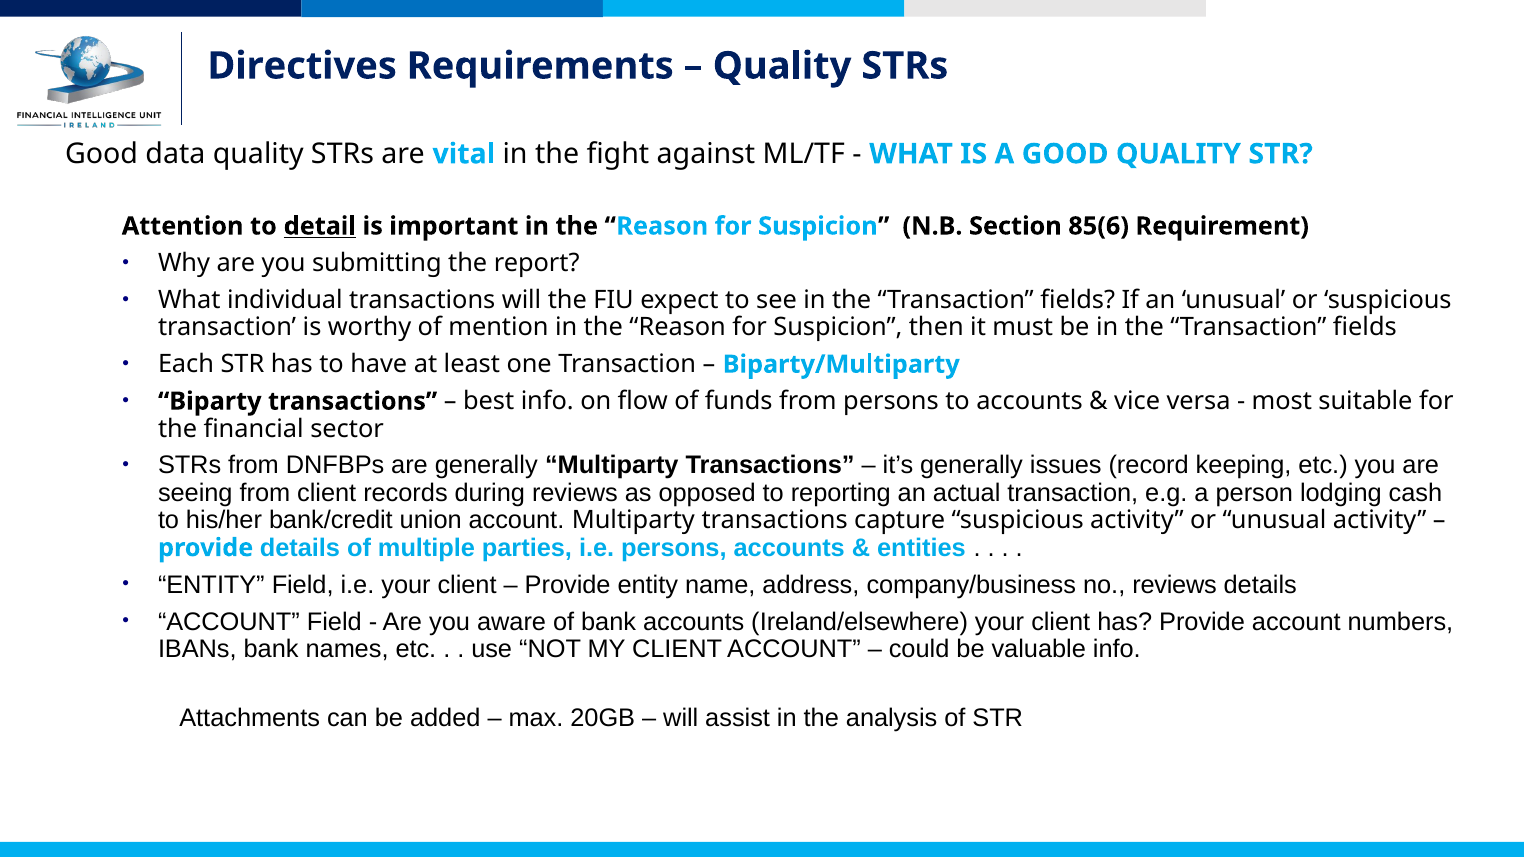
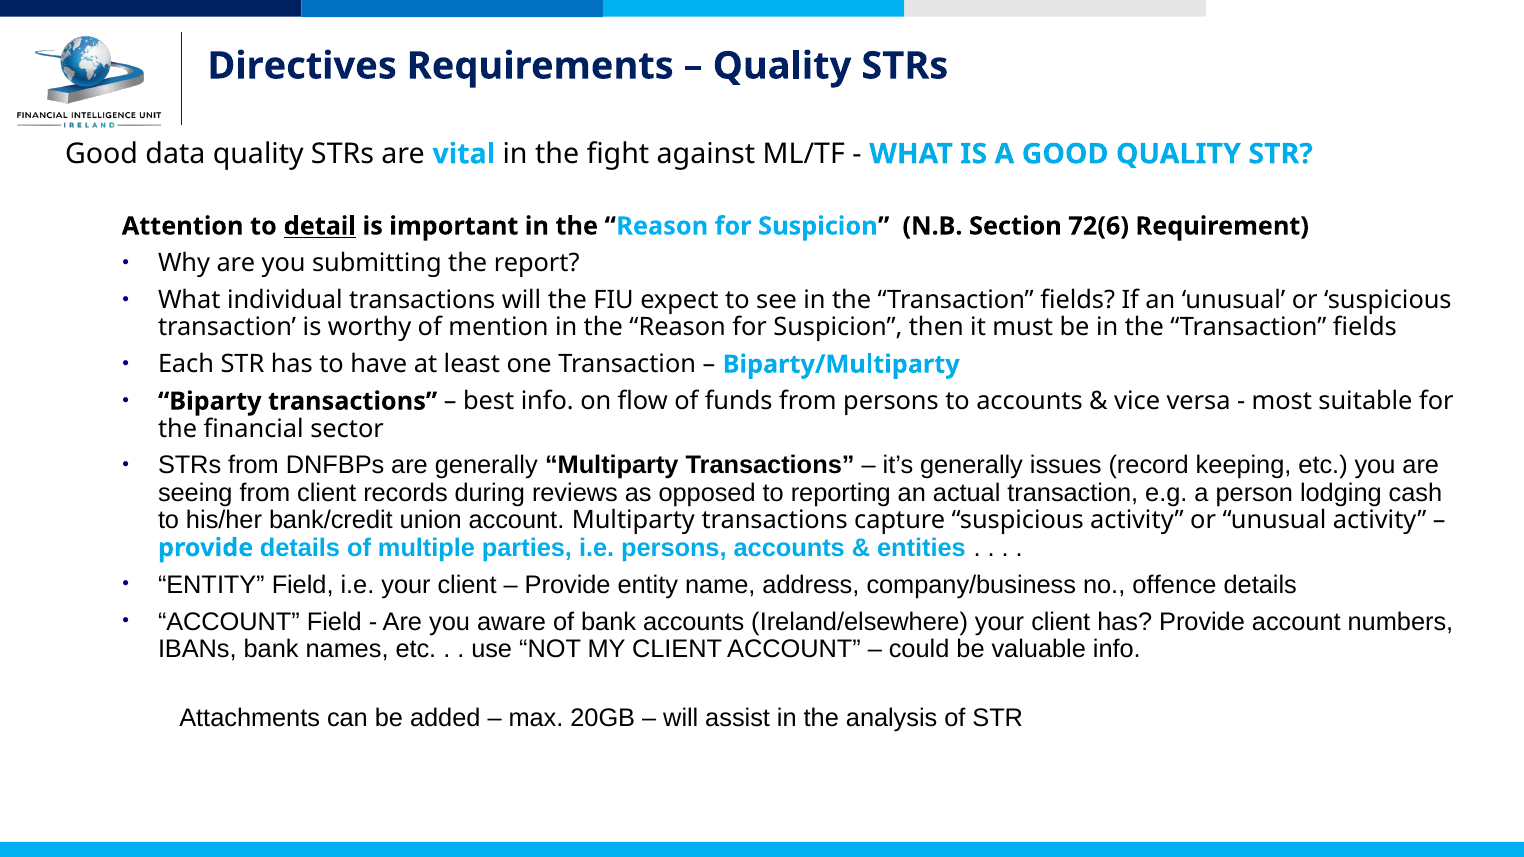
85(6: 85(6 -> 72(6 (1099, 226)
no reviews: reviews -> offence (1174, 585)
